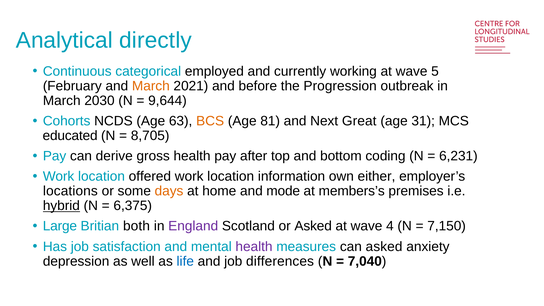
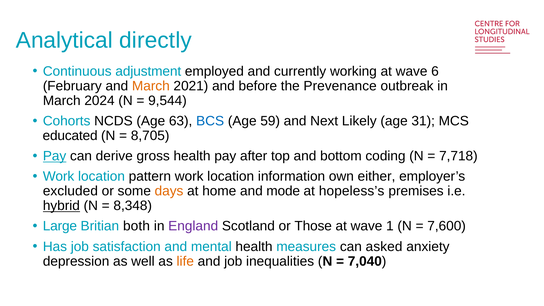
categorical: categorical -> adjustment (148, 71)
5: 5 -> 6 (435, 71)
Progression: Progression -> Prevenance (340, 86)
2030: 2030 -> 2024 (99, 101)
9,644: 9,644 -> 9,544 (167, 101)
BCS colour: orange -> blue (210, 121)
81: 81 -> 59 (270, 121)
Great: Great -> Likely (359, 121)
Pay underline: none -> present (55, 156)
6,231: 6,231 -> 7,718 (458, 156)
offered: offered -> pattern (150, 176)
locations: locations -> excluded (70, 191)
members’s: members’s -> hopeless’s (352, 191)
6,375: 6,375 -> 8,348 (133, 206)
or Asked: Asked -> Those (313, 226)
4: 4 -> 1 (390, 226)
7,150: 7,150 -> 7,600 (447, 226)
health colour: purple -> black (254, 247)
life colour: blue -> orange (185, 261)
differences: differences -> inequalities (280, 261)
